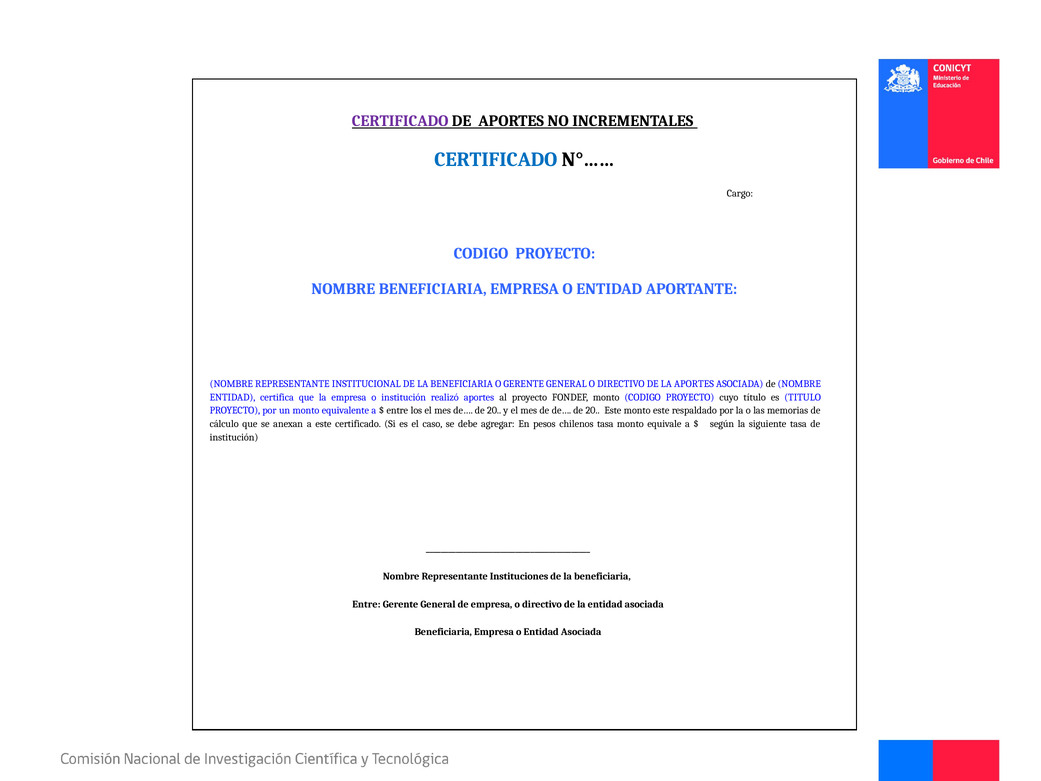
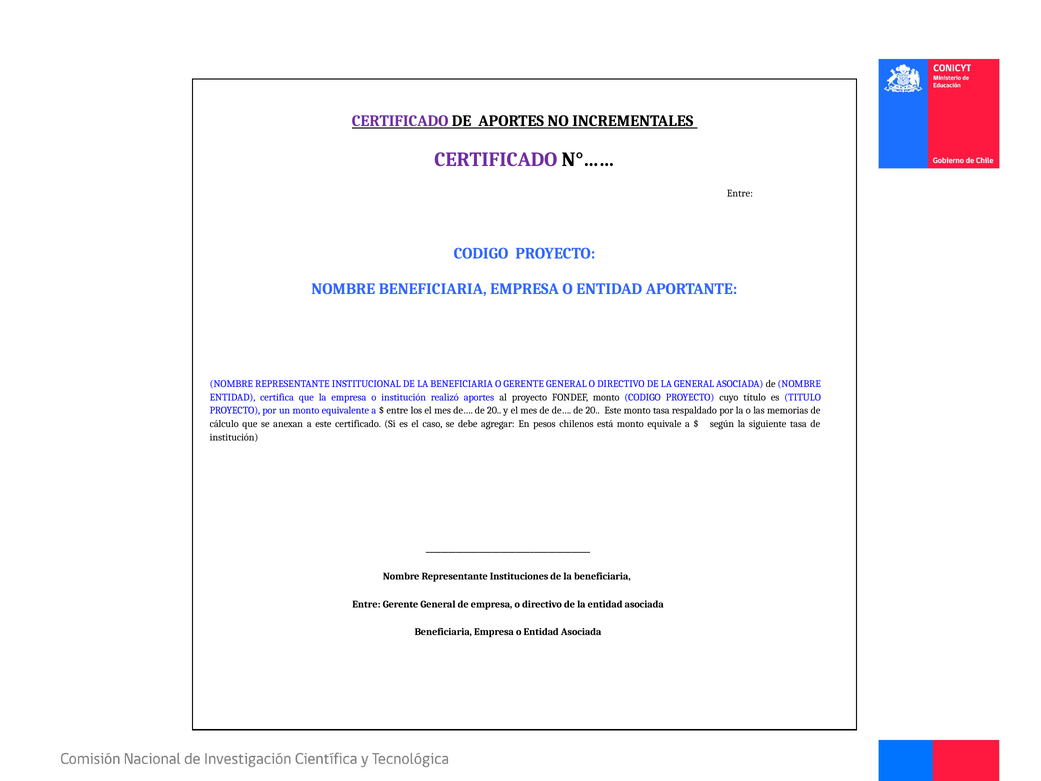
CERTIFICADO colour: blue -> purple (496, 160)
Cargo: Cargo -> Entre (740, 193)
LA APORTES: APORTES -> GENERAL (694, 384)
monto este: este -> tasa (661, 410)
chilenos tasa: tasa -> está (605, 424)
